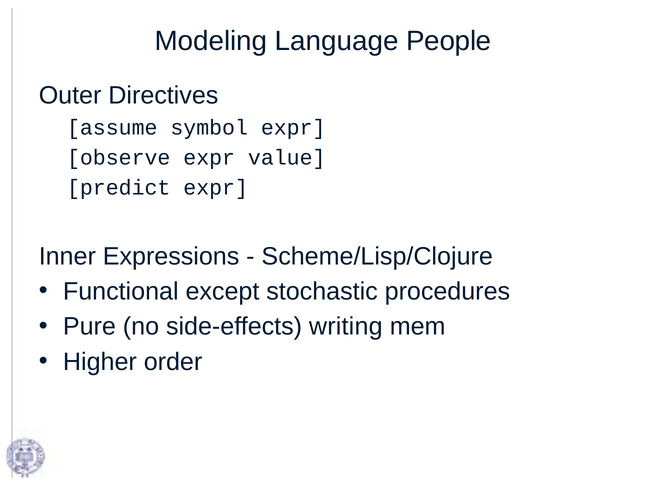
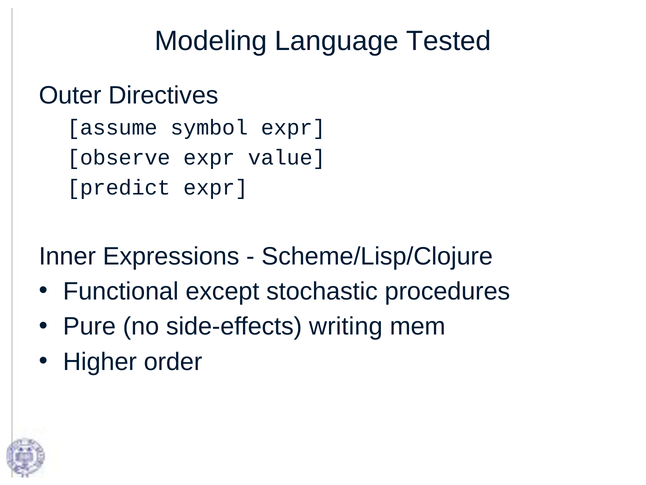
People: People -> Tested (449, 41)
